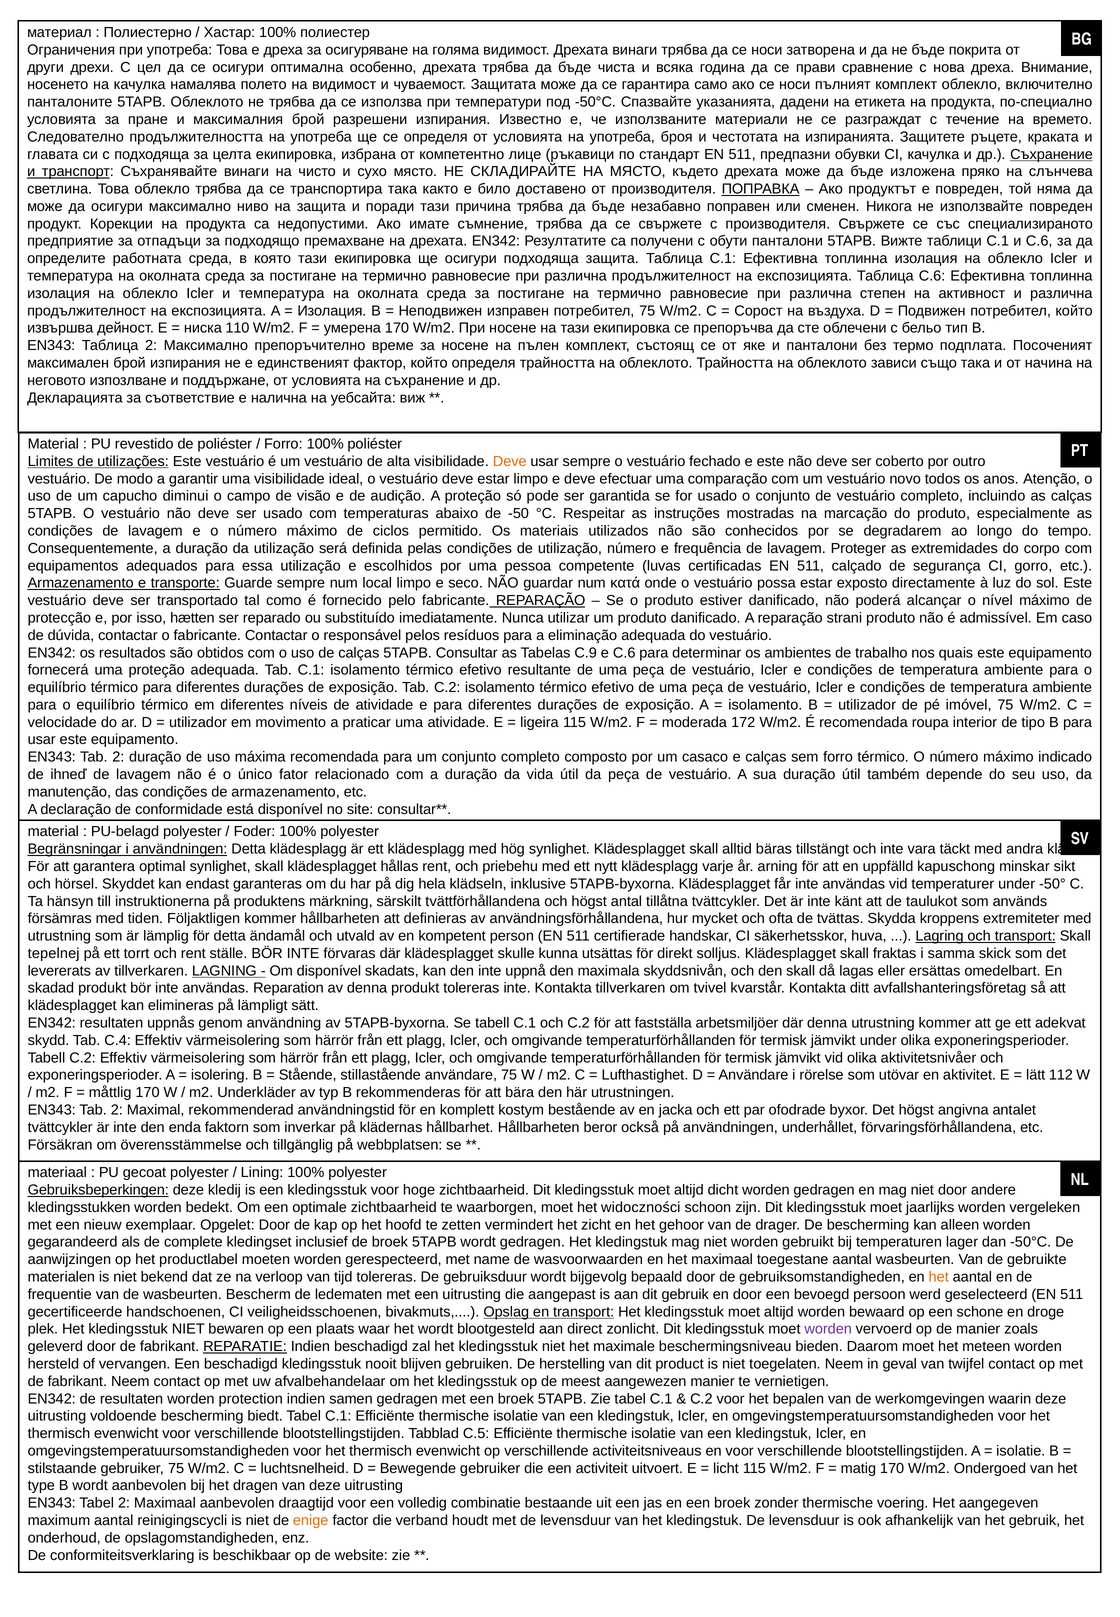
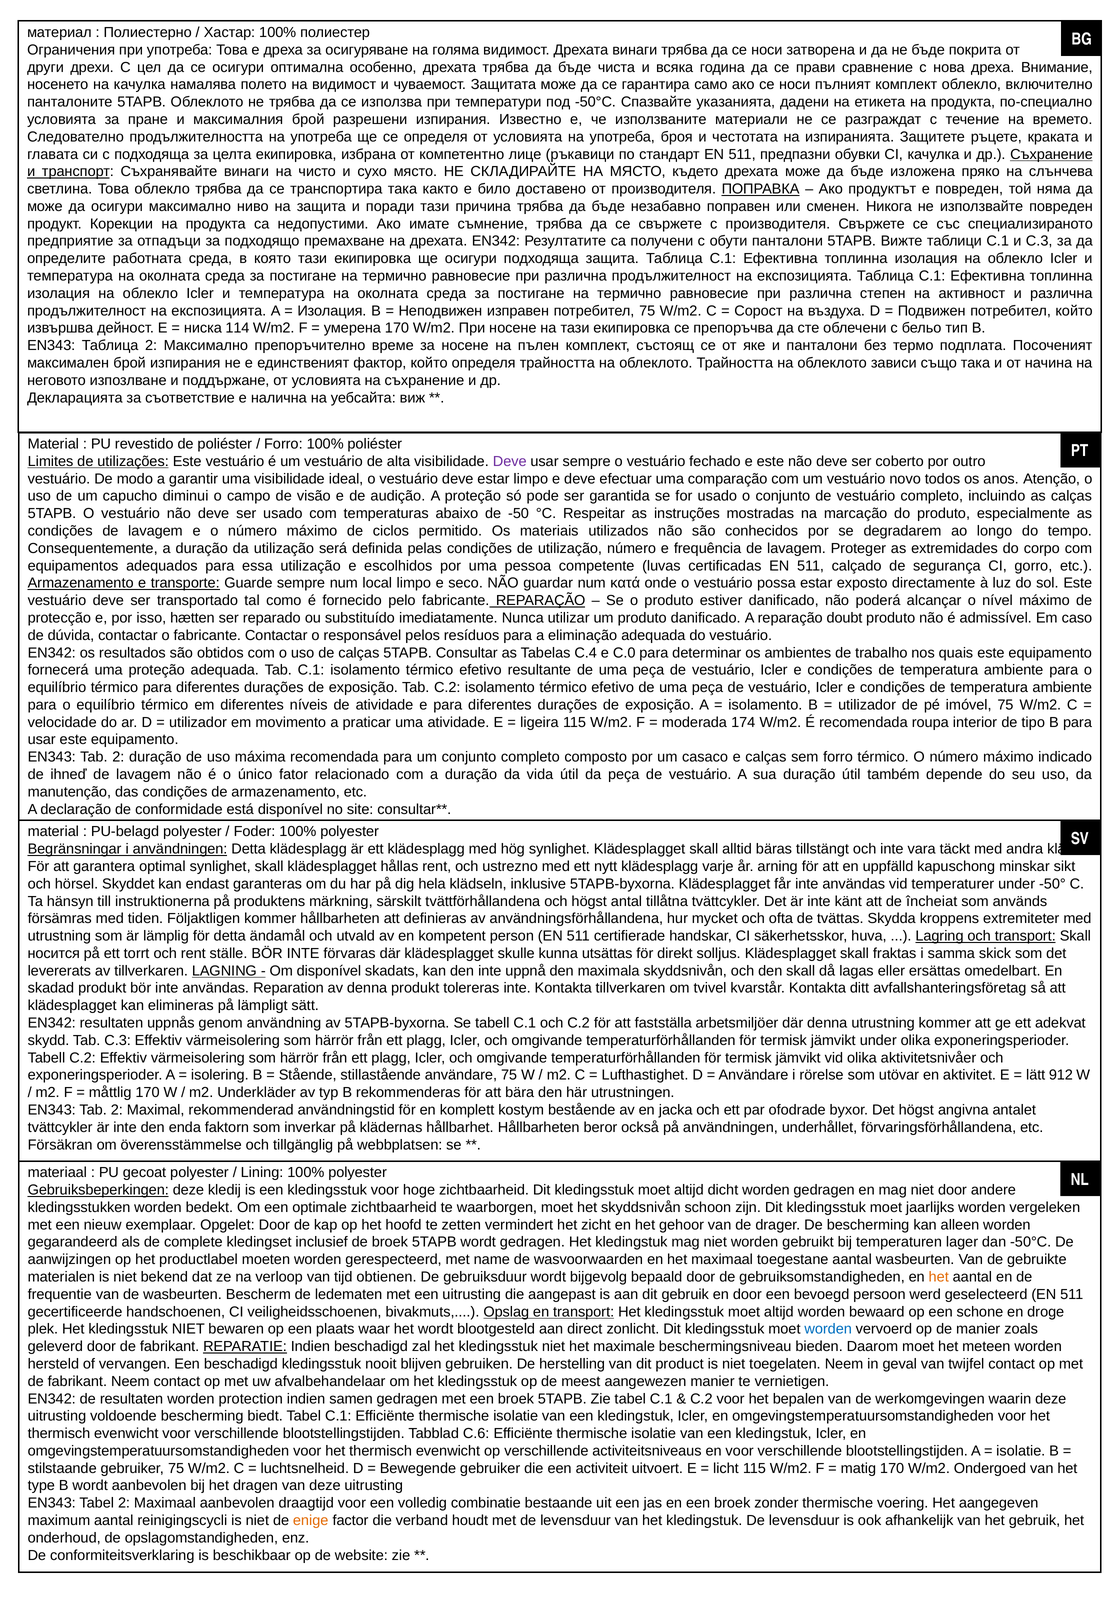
и С.6: С.6 -> С.3 (1039, 241)
експозицията Таблица С.6: С.6 -> С.1 (932, 276)
110: 110 -> 114 (237, 328)
Deve colour: orange -> purple (510, 462)
strani: strani -> doubt (844, 618)
C.9: C.9 -> C.4 (586, 653)
C.6: C.6 -> C.0 (624, 653)
172: 172 -> 174 (743, 723)
priebehu: priebehu -> ustrezno (510, 867)
taulukot: taulukot -> încheiat (932, 902)
tepelnej: tepelnej -> носится (54, 954)
C.4: C.4 -> C.3 (118, 1041)
112: 112 -> 912 (1061, 1076)
het widoczności: widoczności -> skyddsnivån (641, 1208)
tijd tolereras: tolereras -> obtienen (387, 1278)
worden colour: purple -> blue (828, 1330)
C.5: C.5 -> C.6 (476, 1434)
